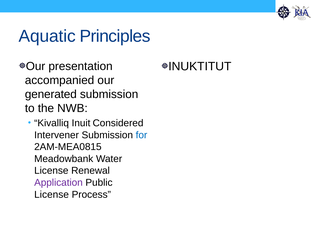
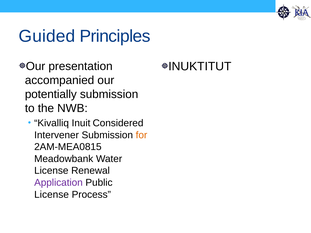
Aquatic: Aquatic -> Guided (47, 36)
generated: generated -> potentially (51, 94)
for colour: blue -> orange (142, 135)
